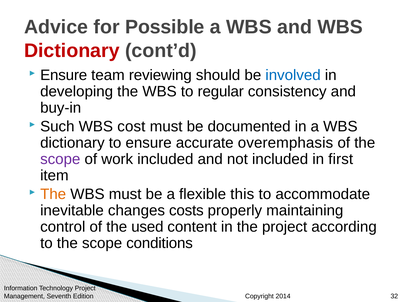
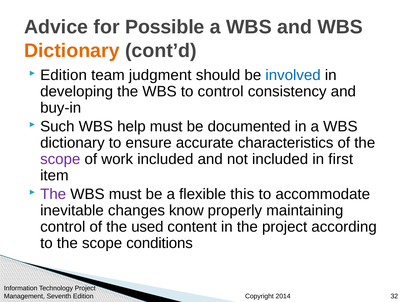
Dictionary colour: red -> orange (72, 51)
Ensure: Ensure -> Edition (64, 75)
reviewing: reviewing -> judgment (160, 75)
to regular: regular -> control (221, 91)
cost: cost -> help (131, 126)
overemphasis: overemphasis -> characteristics (286, 143)
The colour: orange -> purple (53, 194)
costs: costs -> know (186, 210)
